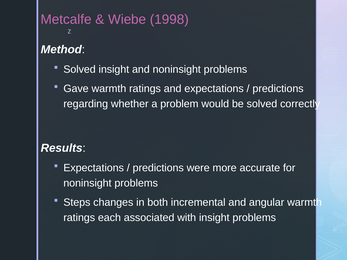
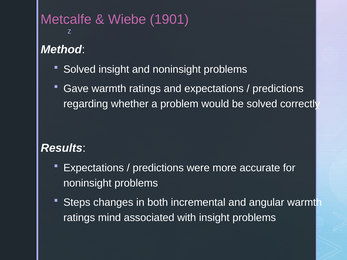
1998: 1998 -> 1901 (169, 19)
each: each -> mind (109, 218)
